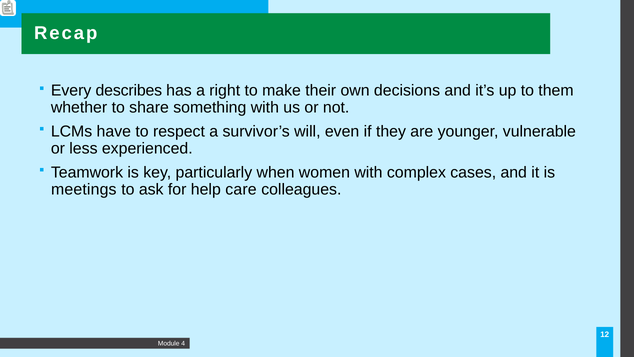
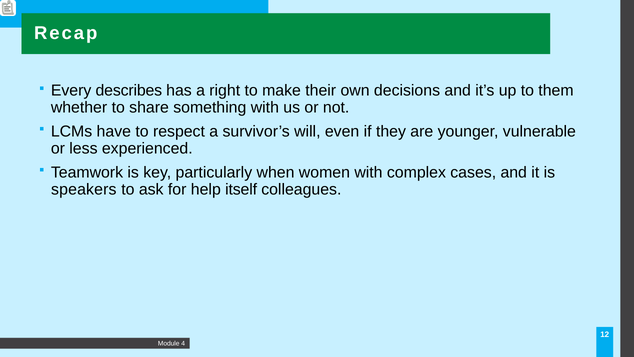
meetings: meetings -> speakers (84, 189)
care: care -> itself (241, 189)
